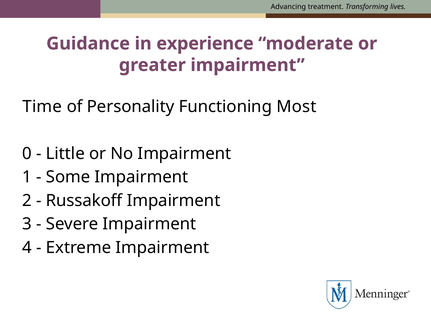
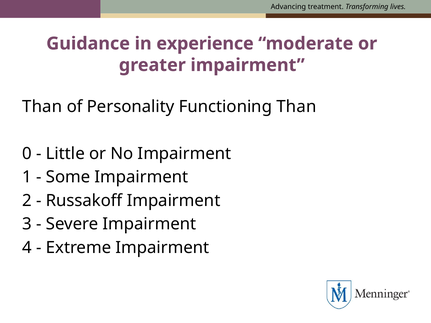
Time: Time -> Than (42, 107)
Functioning Most: Most -> Than (296, 107)
